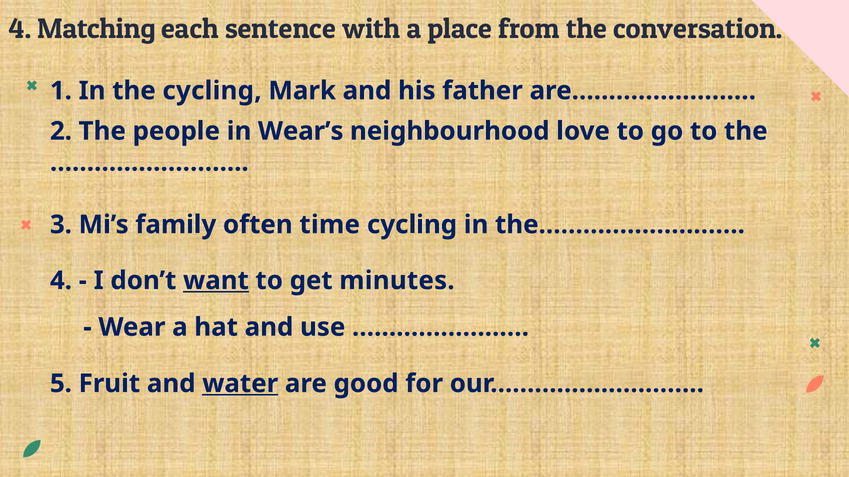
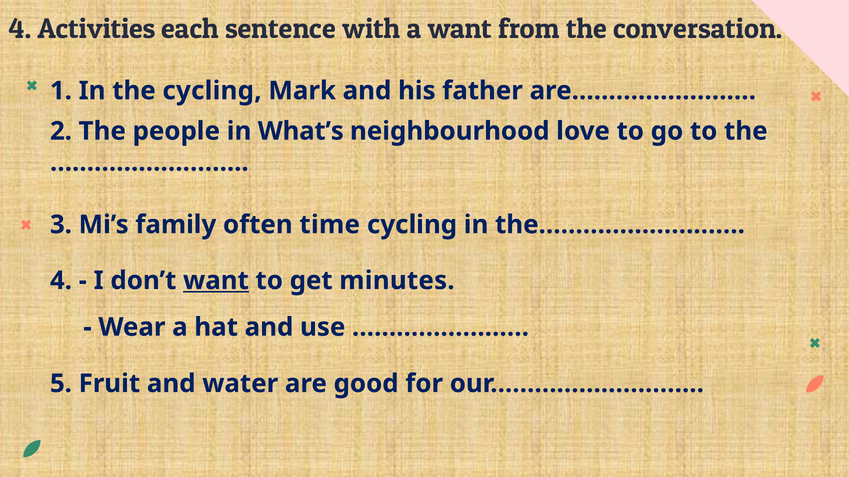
Matching: Matching -> Activities (97, 29)
a place: place -> want (460, 29)
Wear’s: Wear’s -> What’s (301, 131)
water underline: present -> none (240, 384)
